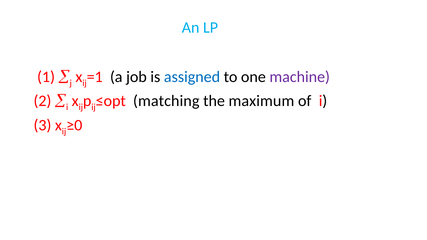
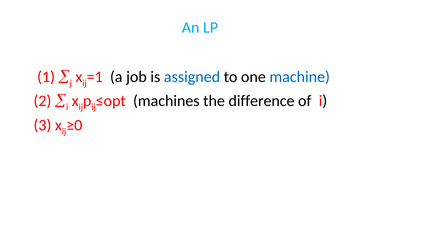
machine colour: purple -> blue (300, 77)
matching: matching -> machines (166, 101)
maximum: maximum -> difference (261, 101)
